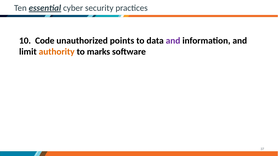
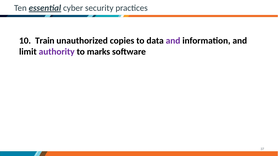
Code: Code -> Train (45, 41)
points: points -> copies (122, 41)
authority colour: orange -> purple (57, 52)
